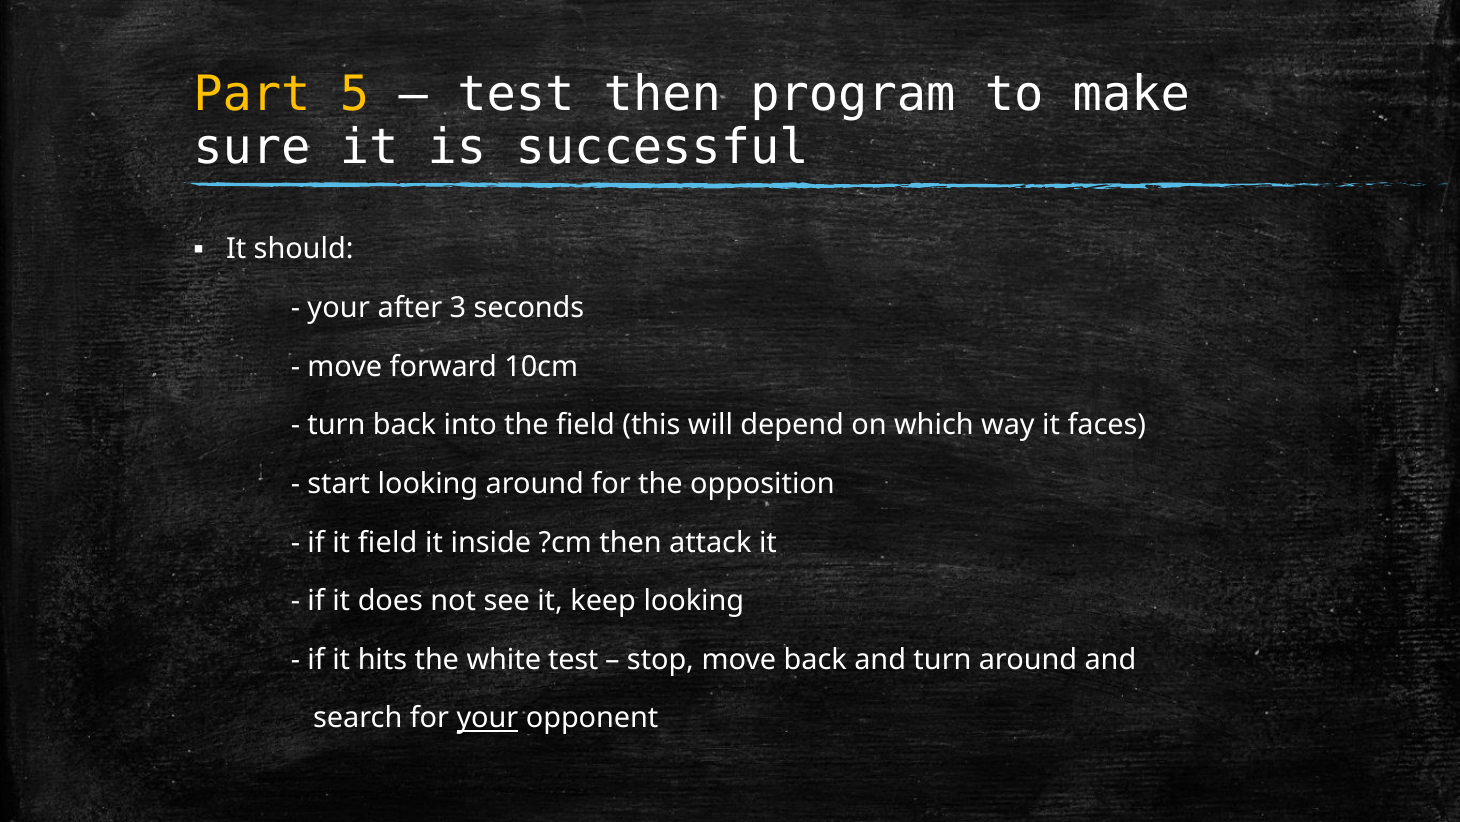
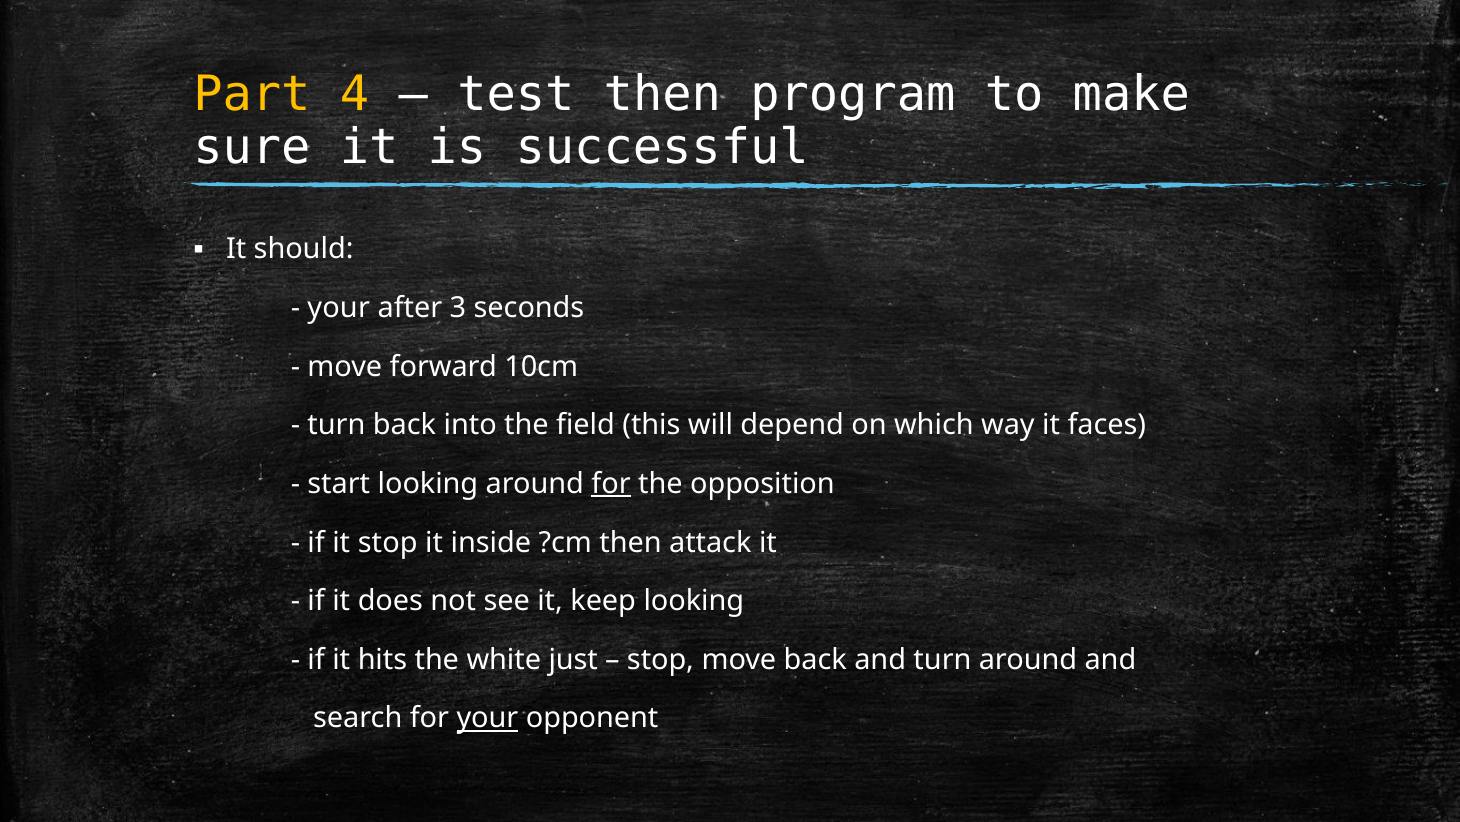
5: 5 -> 4 (354, 95)
for underline: none -> present (611, 484)
it field: field -> stop (388, 542)
white test: test -> just (573, 659)
